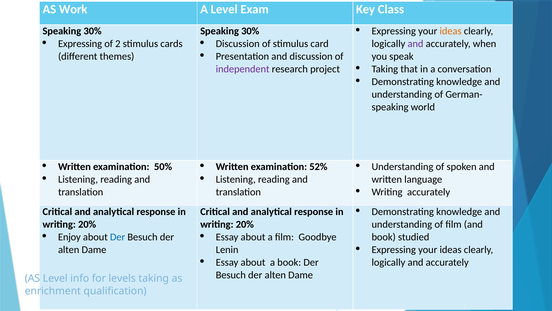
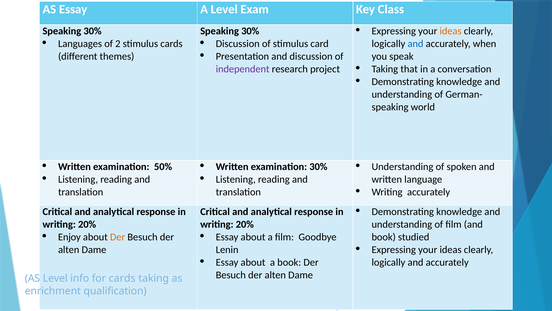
AS Work: Work -> Essay (73, 9)
Expressing: Expressing -> Languages (80, 44)
and colour: purple -> blue (416, 44)
examination 52%: 52% -> 30% (318, 166)
Der colour: blue -> orange (118, 237)
for levels: levels -> cards (122, 278)
